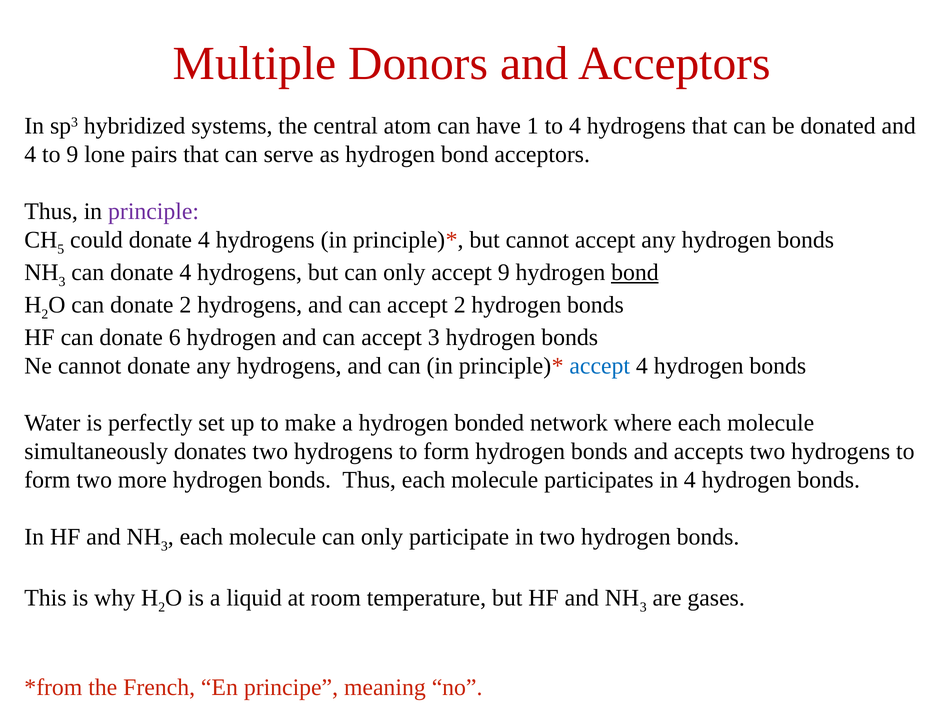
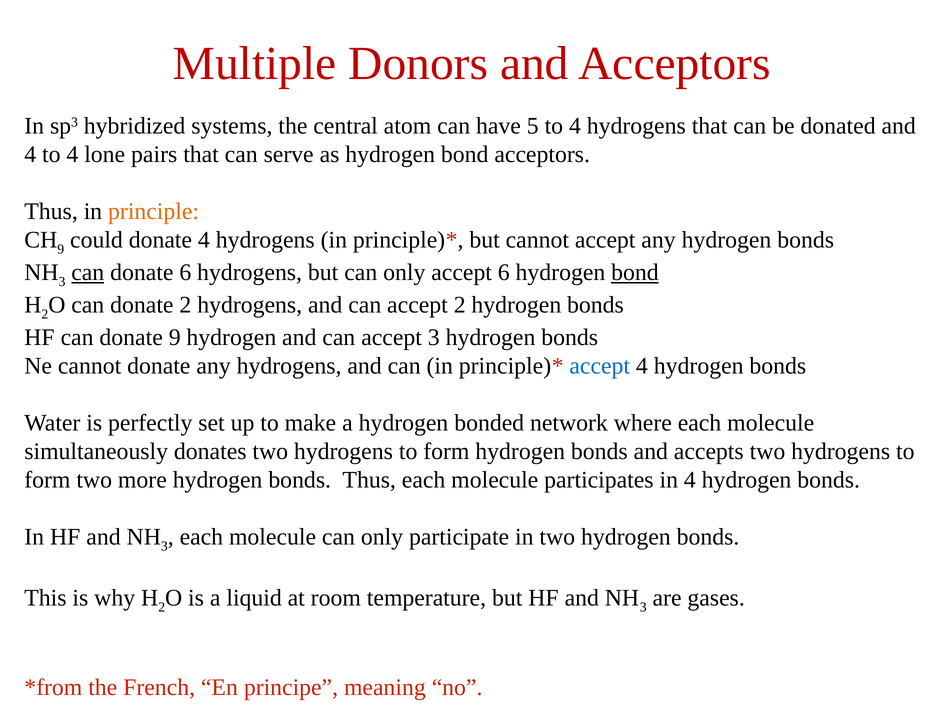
1: 1 -> 5 (533, 126)
4 to 9: 9 -> 4 (72, 155)
principle colour: purple -> orange (154, 212)
5: 5 -> 9 (61, 249)
can underline: none -> present (88, 273)
4: 4 -> 6 (185, 273)
accept 9: 9 -> 6 (504, 273)
donate 6: 6 -> 9 (175, 338)
